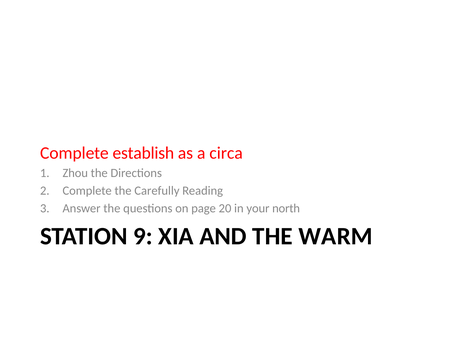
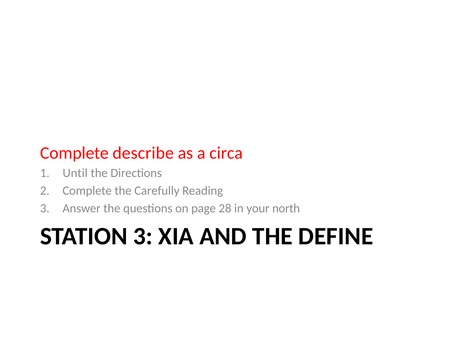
establish: establish -> describe (143, 153)
Zhou: Zhou -> Until (75, 173)
20: 20 -> 28 (225, 208)
STATION 9: 9 -> 3 (143, 236)
WARM: WARM -> DEFINE (336, 236)
